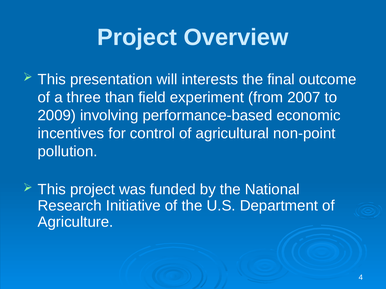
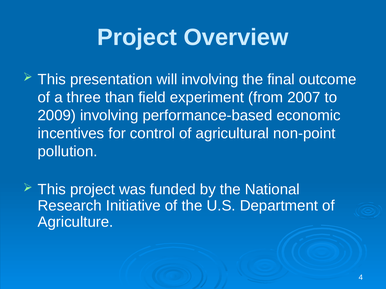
will interests: interests -> involving (210, 80)
